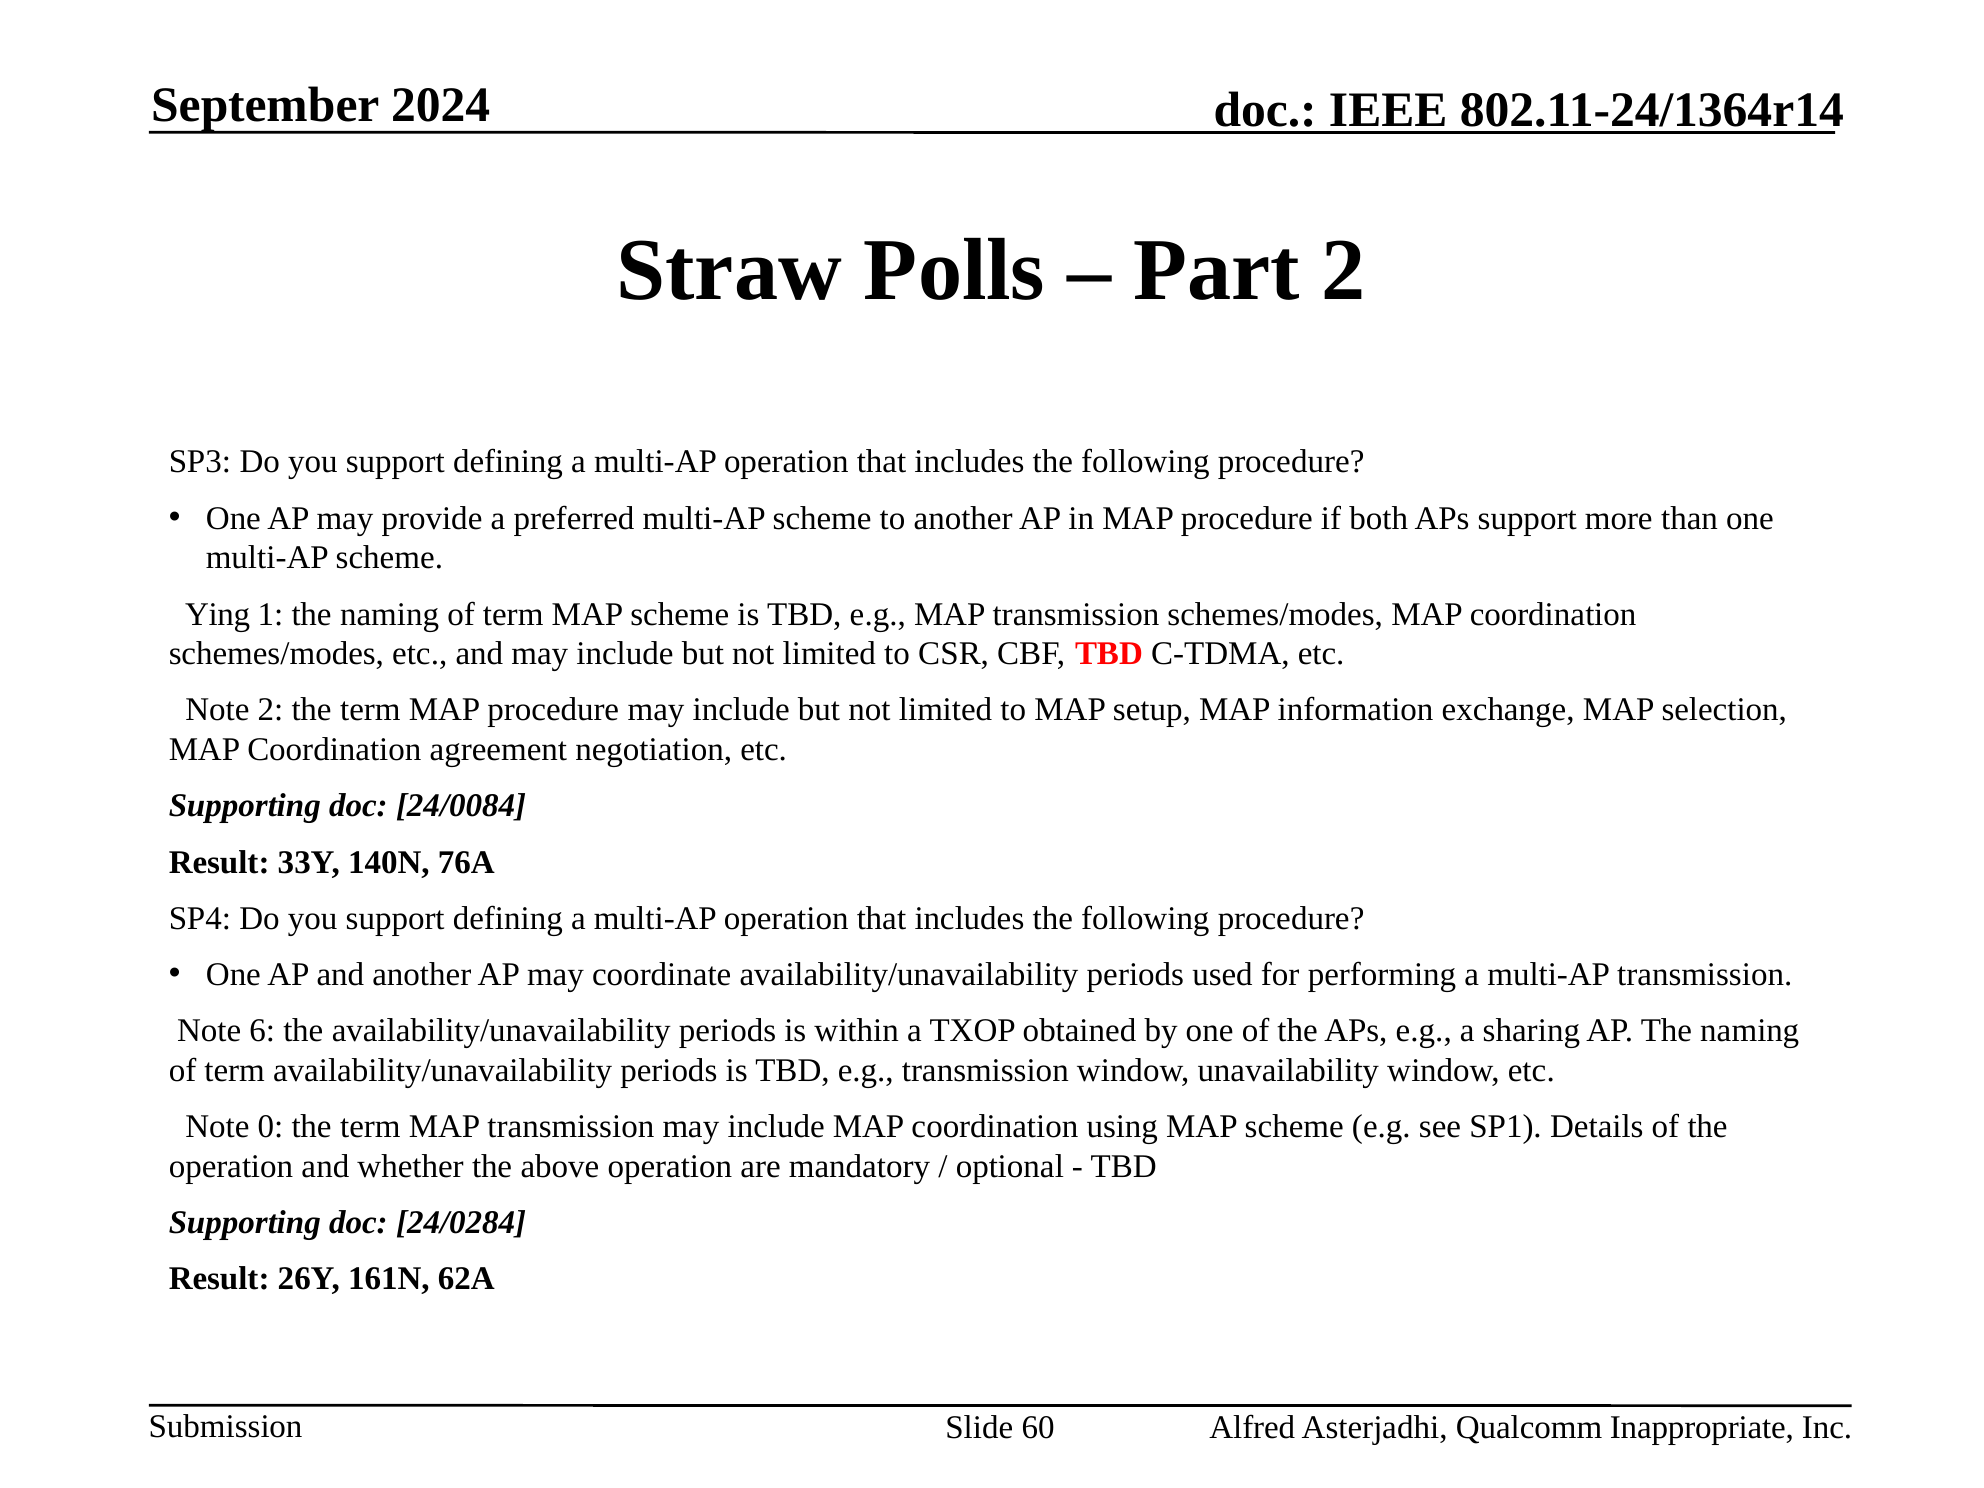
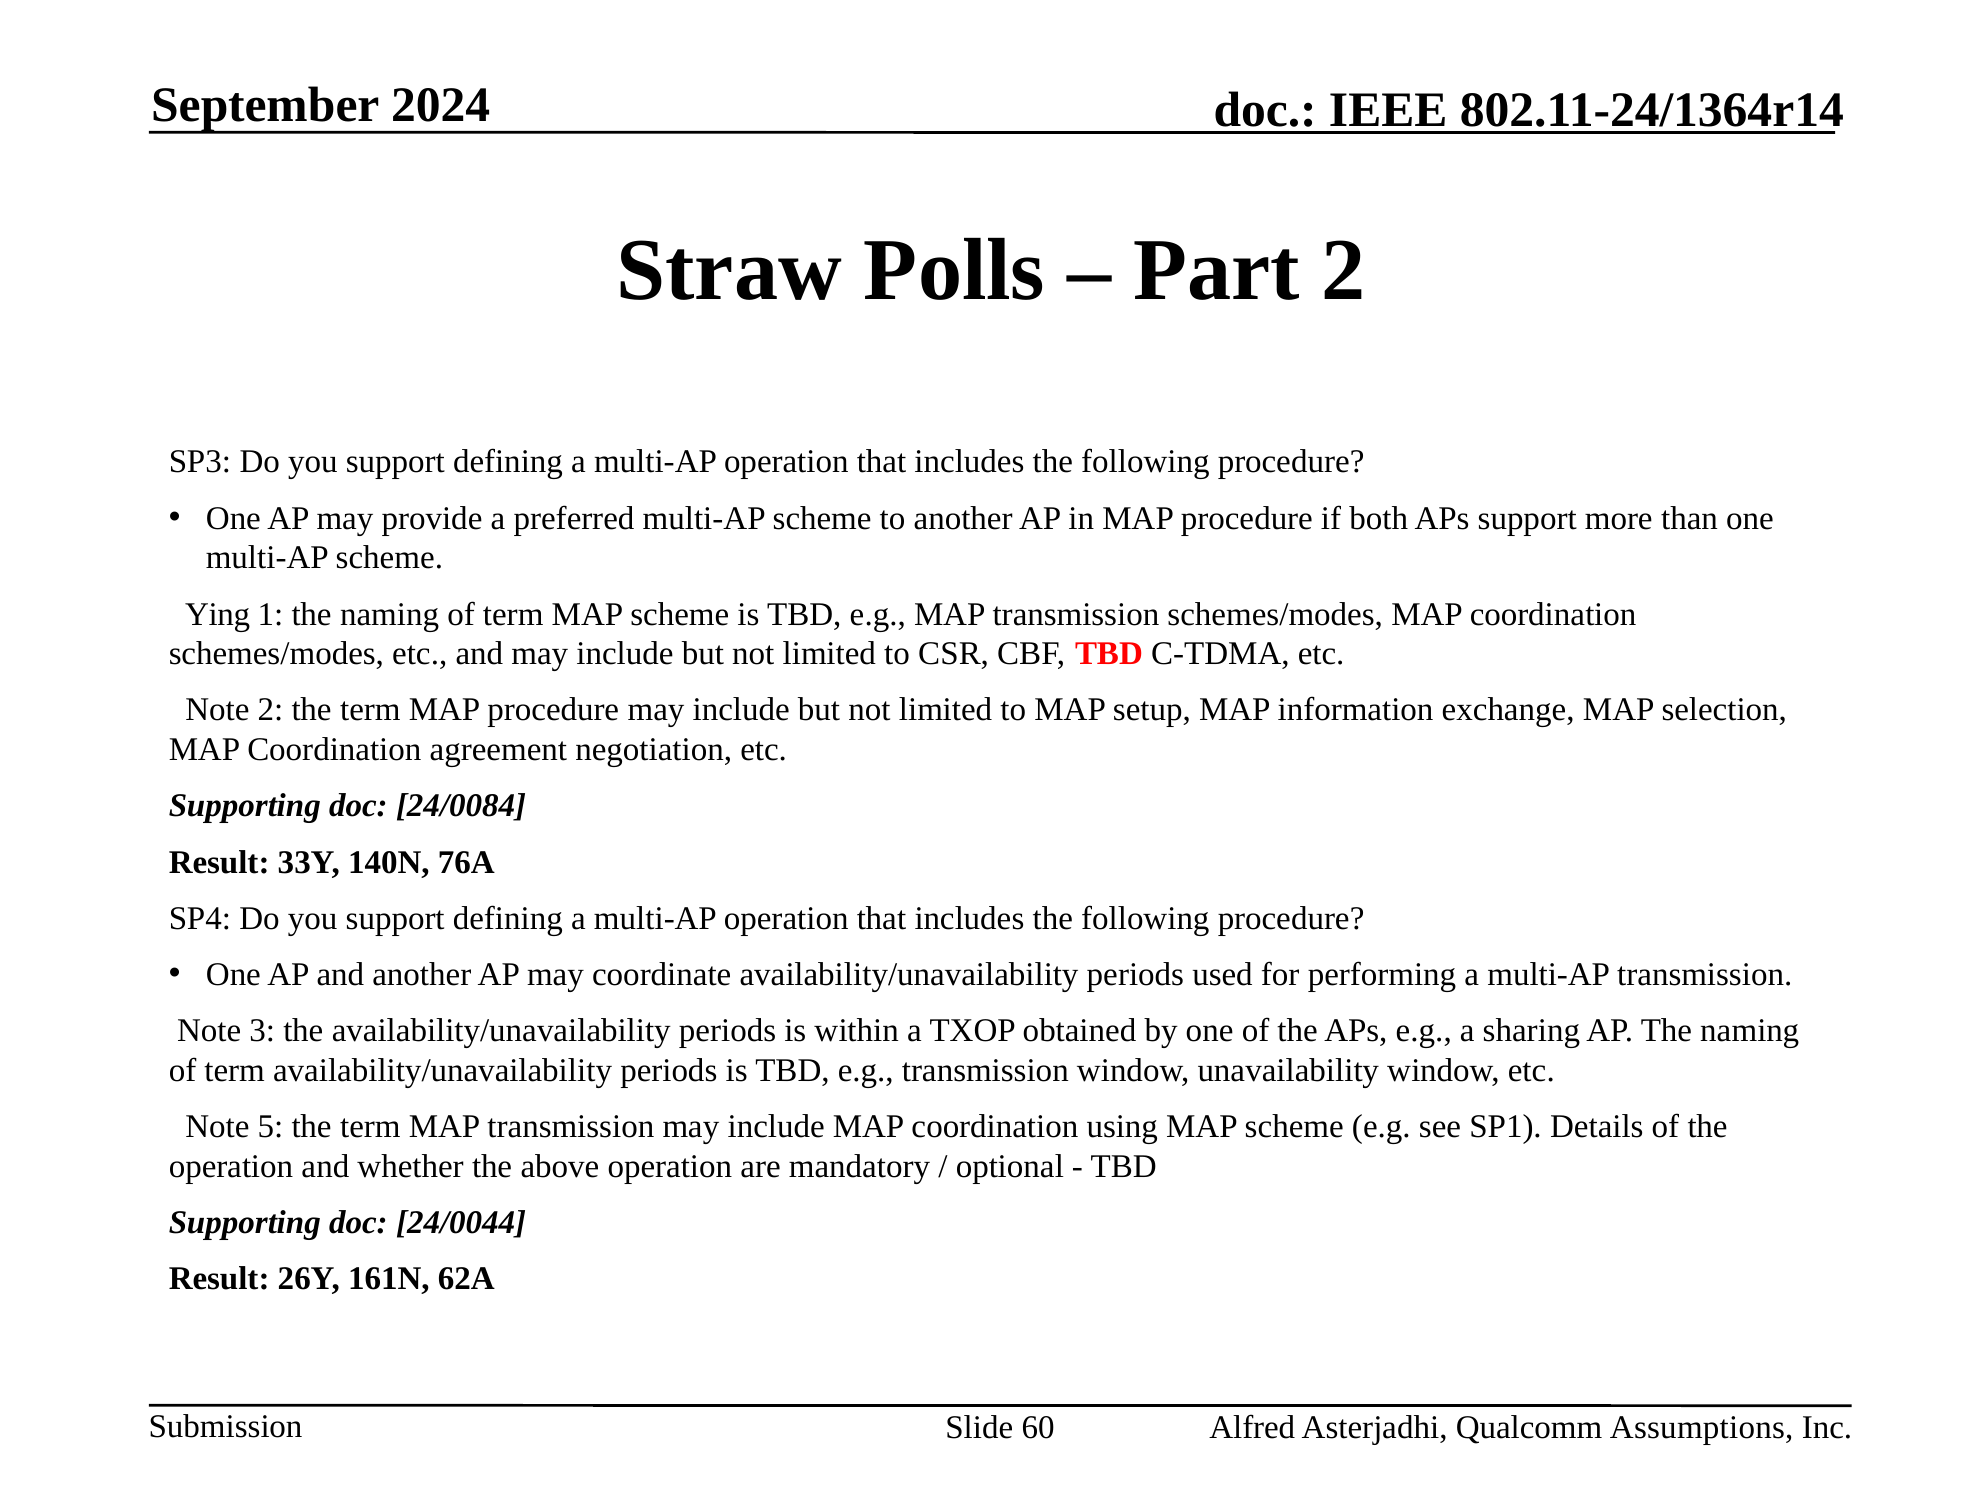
6: 6 -> 3 (262, 1031)
0: 0 -> 5 (270, 1127)
24/0284: 24/0284 -> 24/0044 (461, 1223)
Inappropriate: Inappropriate -> Assumptions (1702, 1427)
